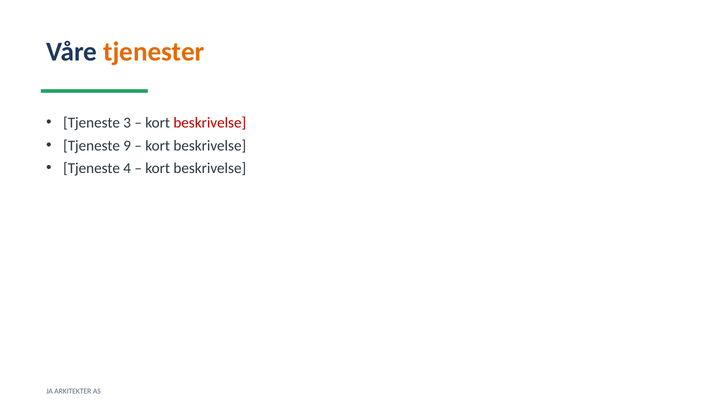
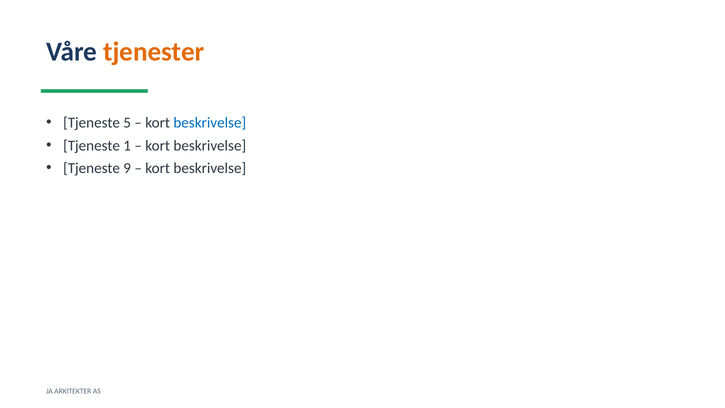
3: 3 -> 5 (127, 123)
beskrivelse colour: red -> blue (210, 123)
9: 9 -> 1 (127, 145)
4: 4 -> 9 (127, 168)
